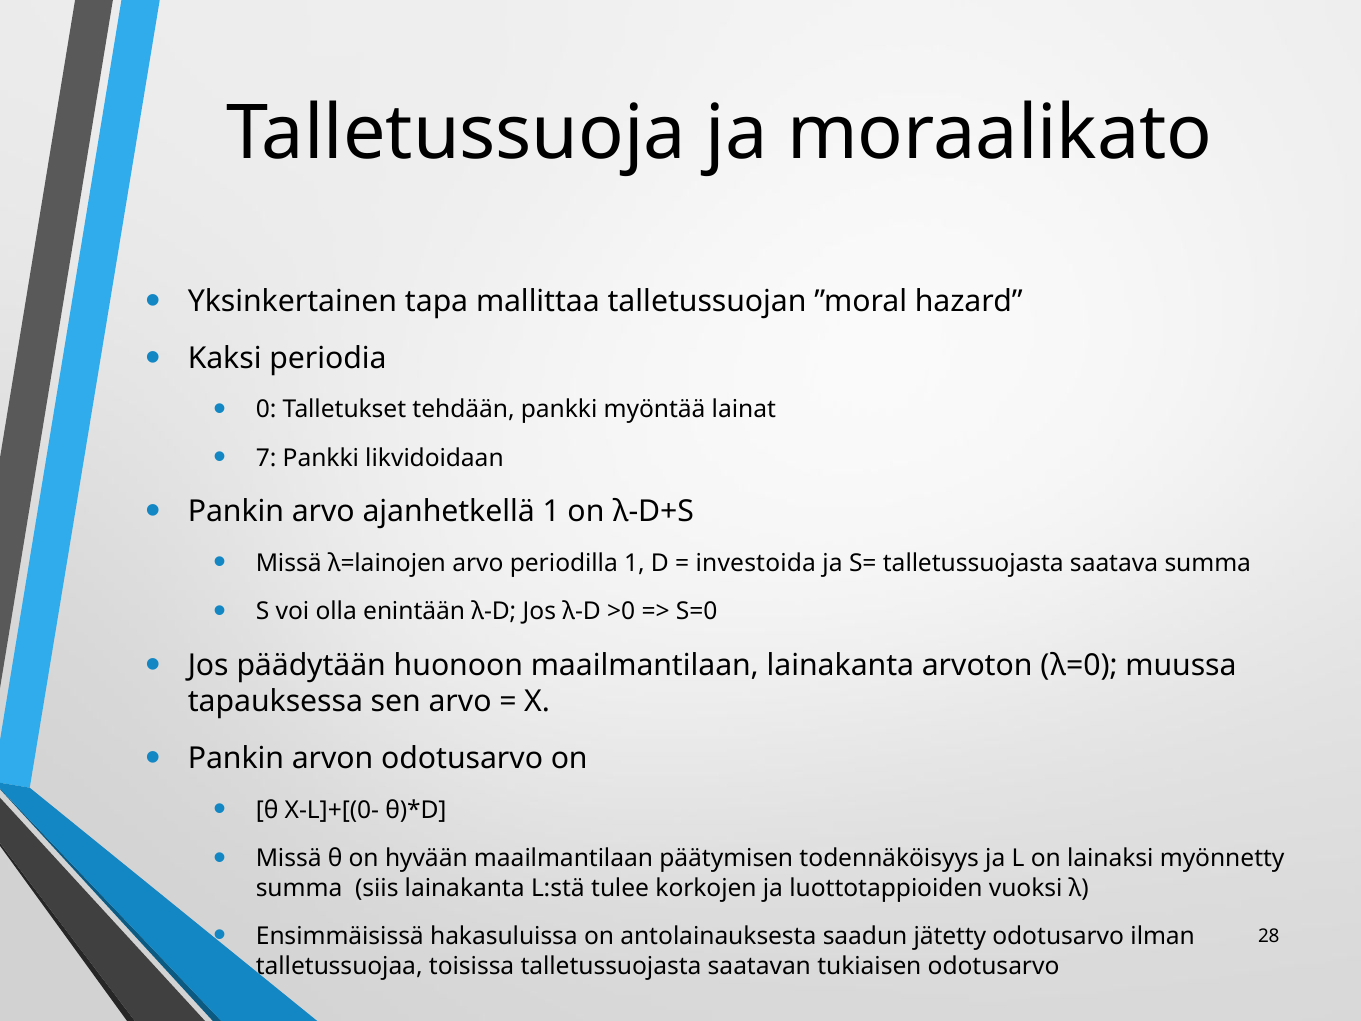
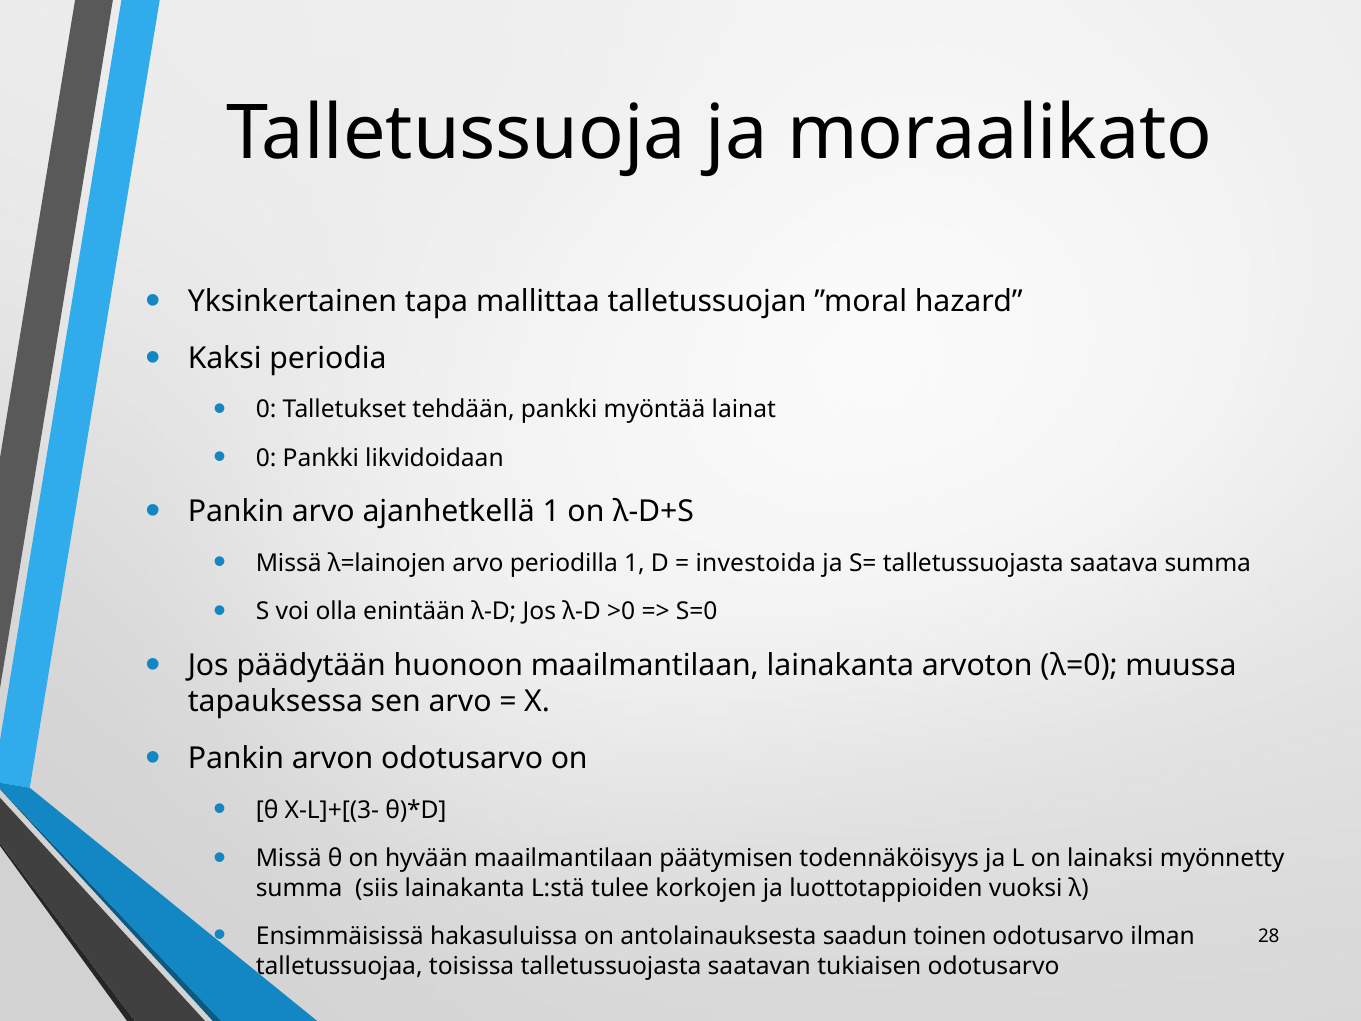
7: 7 -> 0 (266, 458)
X-L]+[(0-: X-L]+[(0- -> X-L]+[(3- (332, 810)
jätetty: jätetty -> toinen (950, 936)
